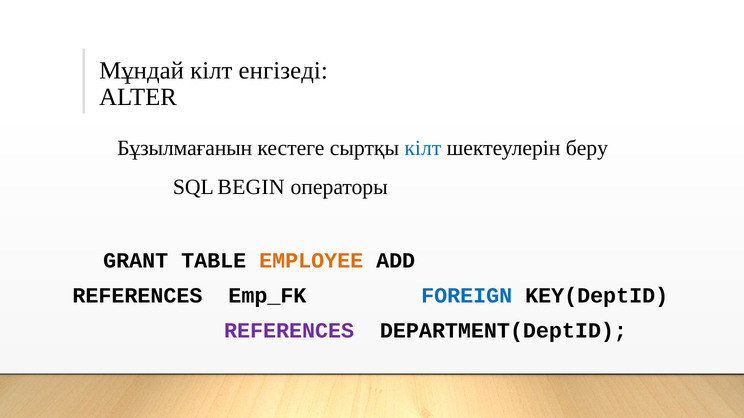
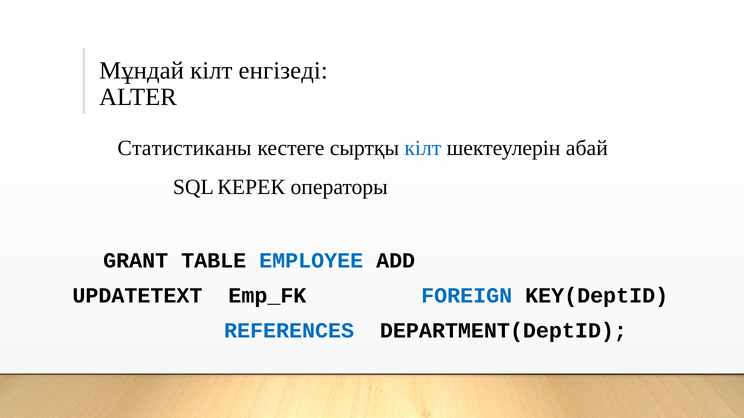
Бұзылмағанын: Бұзылмағанын -> Статистиканы (185, 148)
беру: беру -> абай (587, 148)
BEGIN: BEGIN -> КЕРЕК (251, 187)
EMPLOYEE colour: orange -> blue (311, 261)
REFERENCES: REFERENCES -> UPDATETEXT (137, 296)
REFERENCES colour: purple -> blue (289, 331)
